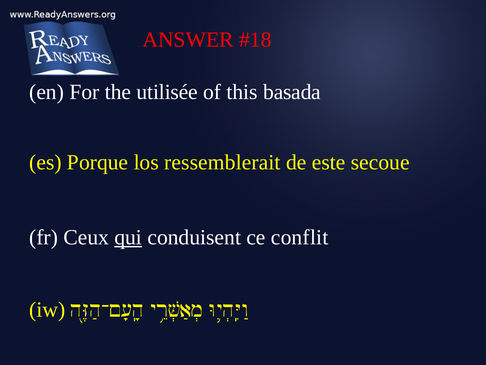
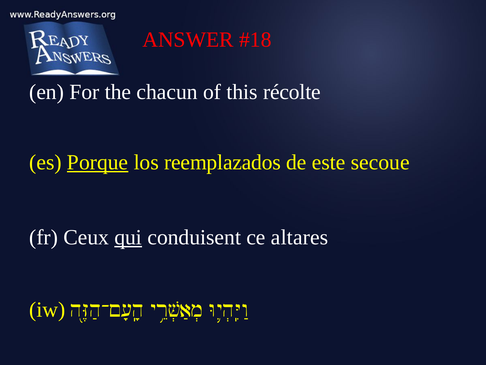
utilisée: utilisée -> chacun (167, 92)
basada: basada -> récolte (292, 92)
Porque underline: none -> present (98, 162)
ressemblerait: ressemblerait -> reemplazados (223, 162)
conflit: conflit -> altares (300, 237)
